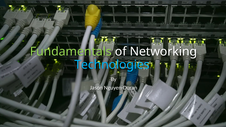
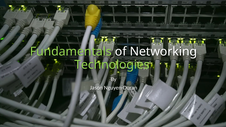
Technologies colour: light blue -> light green (112, 65)
